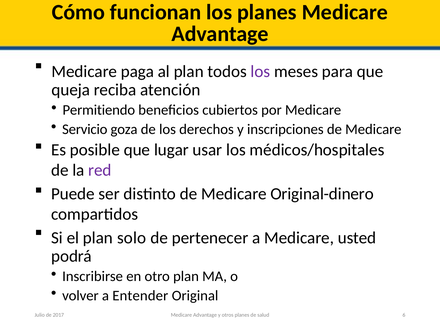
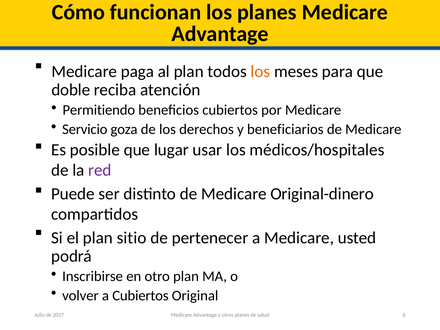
los colour: purple -> orange (260, 71)
queja: queja -> doble (71, 90)
inscripciones: inscripciones -> beneficiarios (285, 129)
solo: solo -> sitio (132, 238)
a Entender: Entender -> Cubiertos (140, 296)
